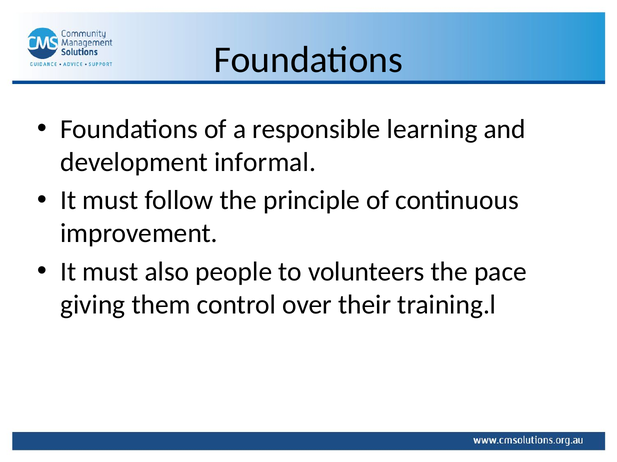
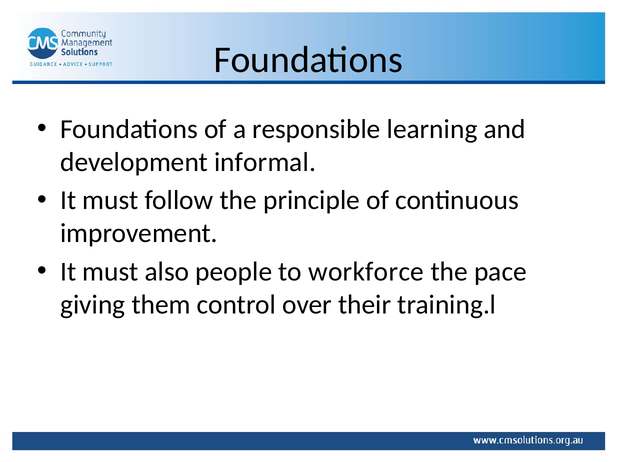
volunteers: volunteers -> workforce (366, 272)
